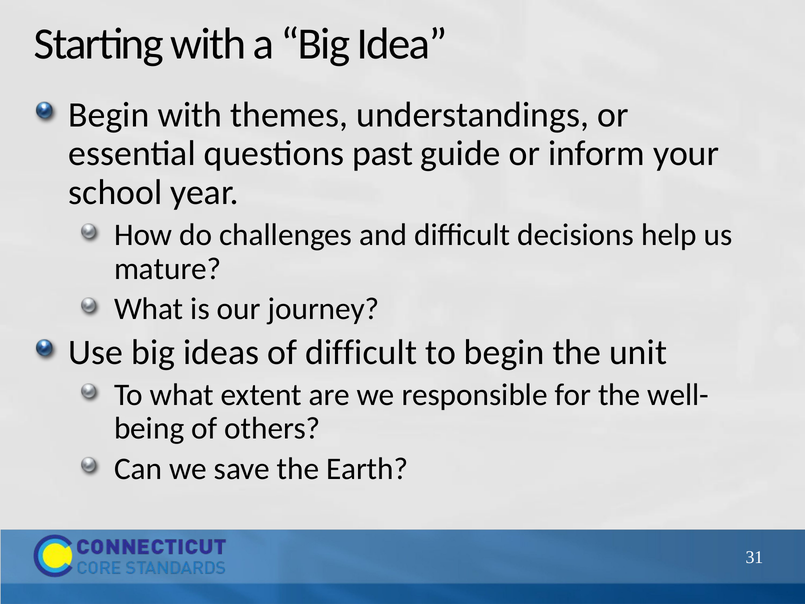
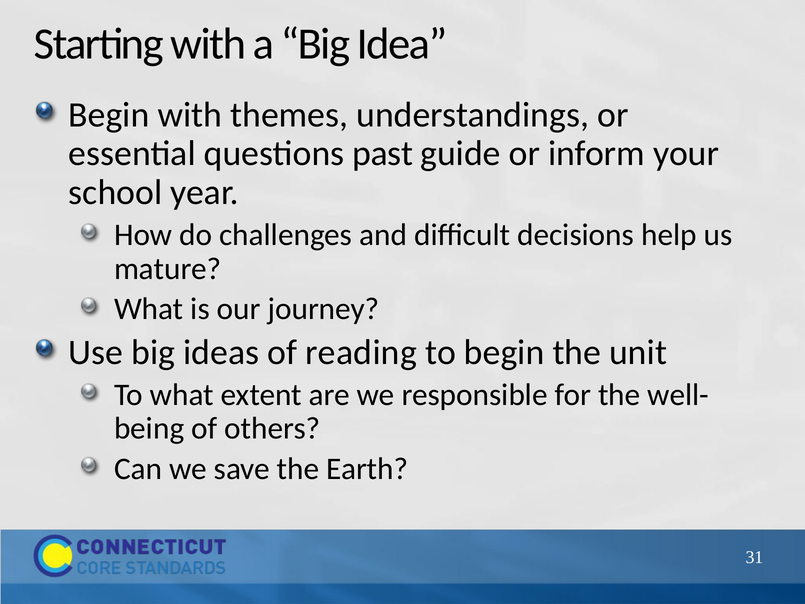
of difficult: difficult -> reading (361, 352)
